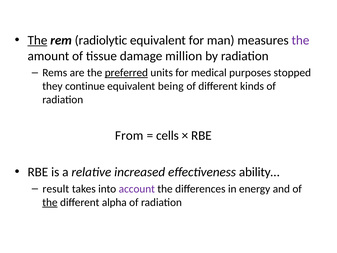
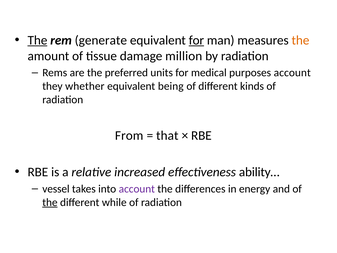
radiolytic: radiolytic -> generate (101, 40)
for underline: none -> present (196, 40)
the colour: purple -> orange (300, 40)
preferred underline: present -> none (126, 73)
purposes stopped: stopped -> account (292, 73)
continue: continue -> whether (85, 86)
cells: cells -> that (167, 135)
result: result -> vessel (56, 189)
alpha: alpha -> while (114, 202)
